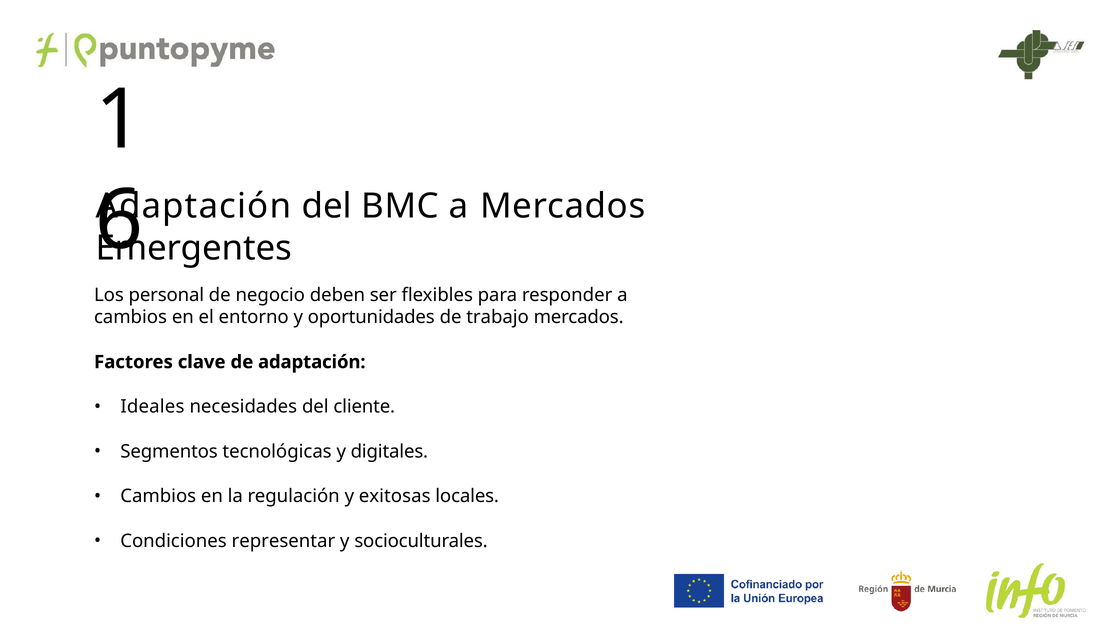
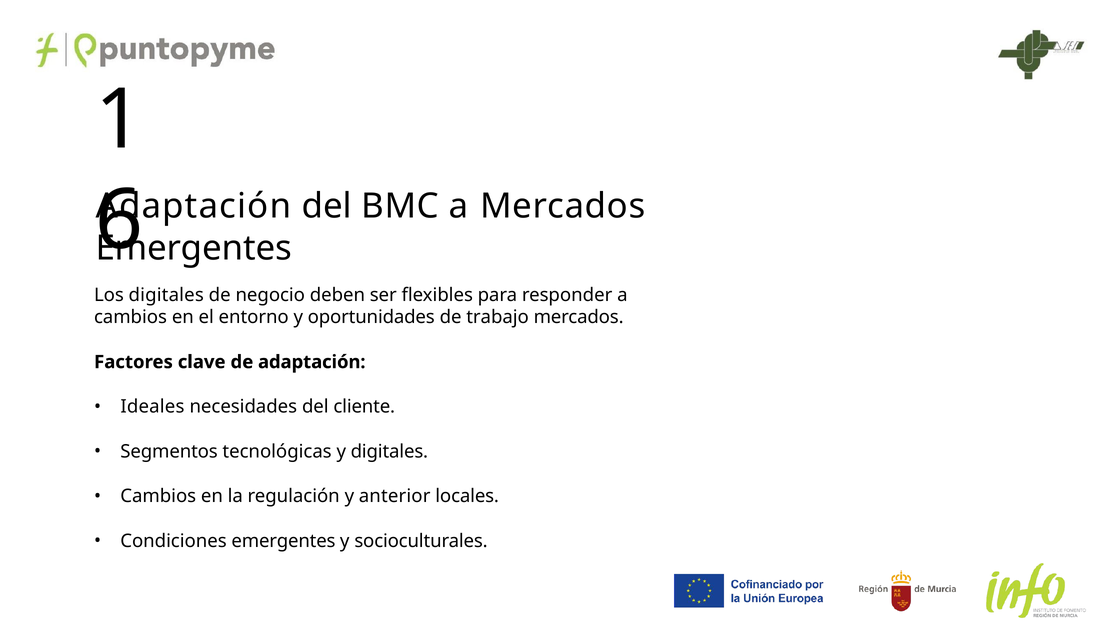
Los personal: personal -> digitales (166, 295)
exitosas: exitosas -> anterior (395, 496)
Condiciones representar: representar -> emergentes (284, 541)
